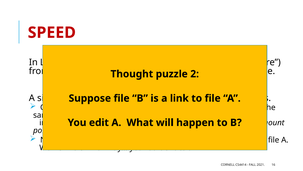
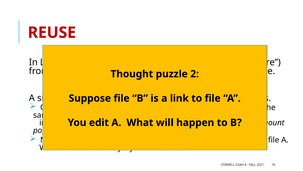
SPEED: SPEED -> REUSE (52, 33)
